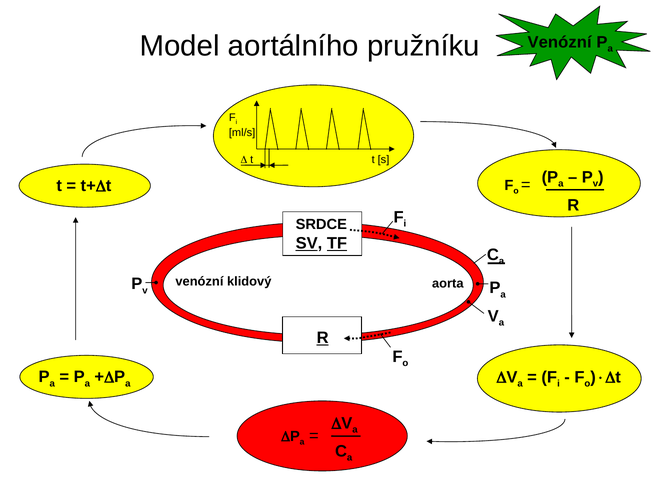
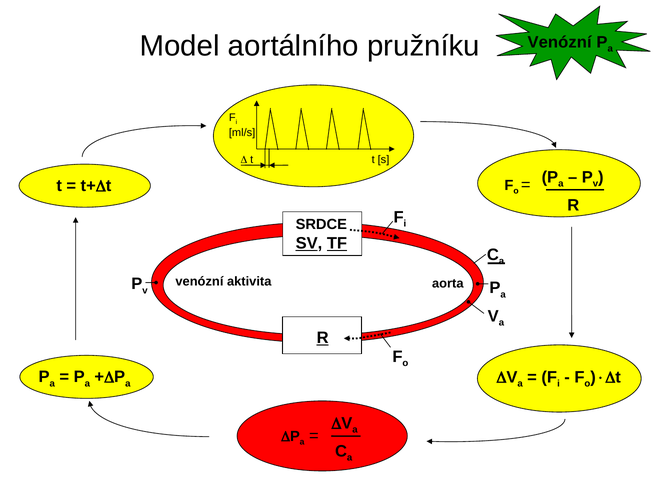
klidový: klidový -> aktivita (249, 282)
